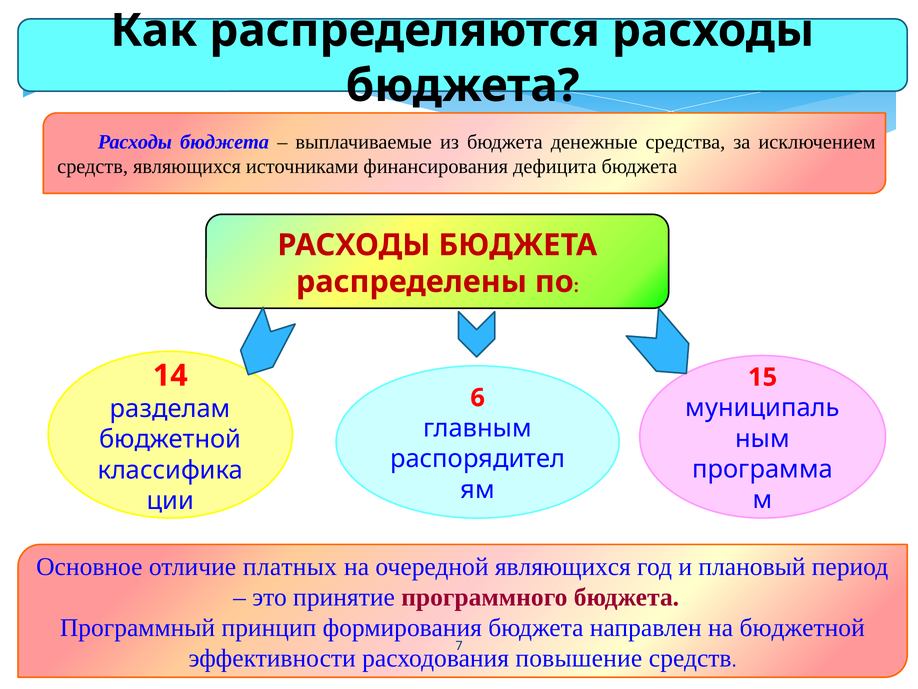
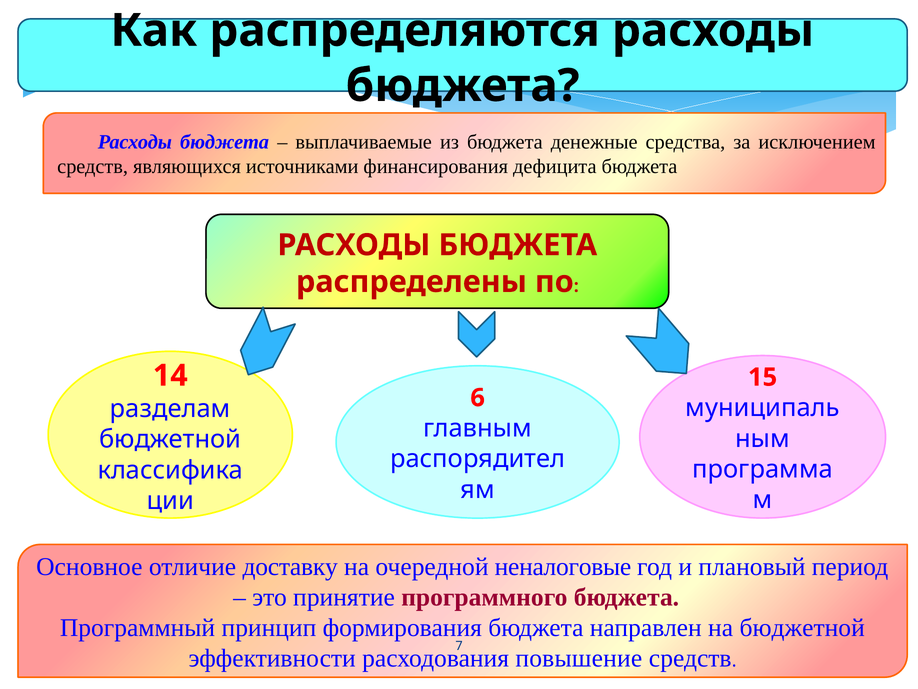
платных: платных -> доставку (290, 566)
очередной являющихся: являющихся -> неналоговые (563, 566)
